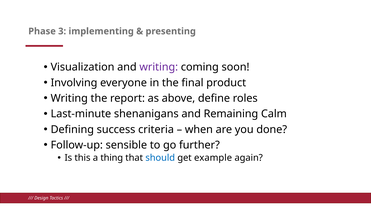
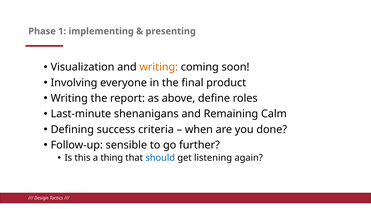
3: 3 -> 1 (62, 31)
writing colour: purple -> orange (159, 67)
example: example -> listening (213, 158)
